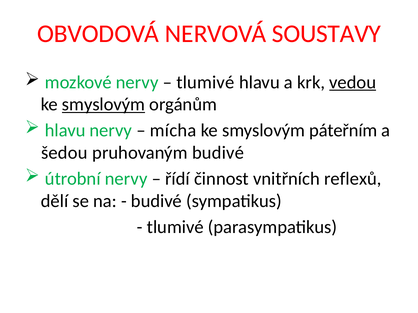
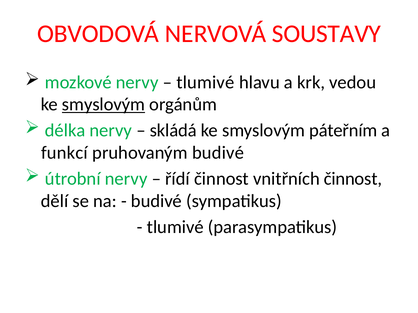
vedou underline: present -> none (353, 82)
hlavu: hlavu -> délka (65, 131)
mícha: mícha -> skládá (173, 131)
šedou: šedou -> funkcí (64, 153)
vnitřních reflexů: reflexů -> činnost (353, 179)
